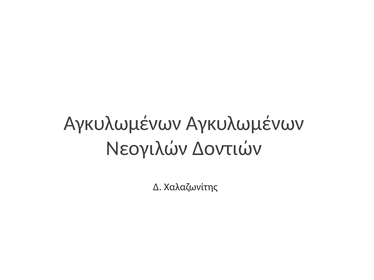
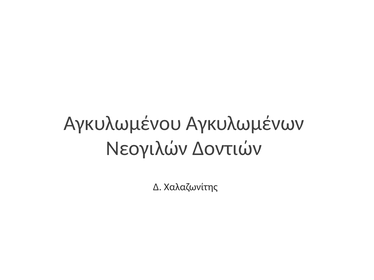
Αγκυλωμένων: Αγκυλωμένων -> Αγκυλωμένου (122, 123)
